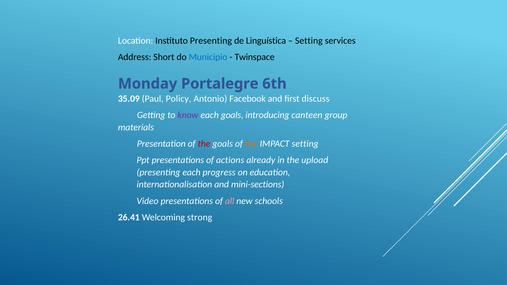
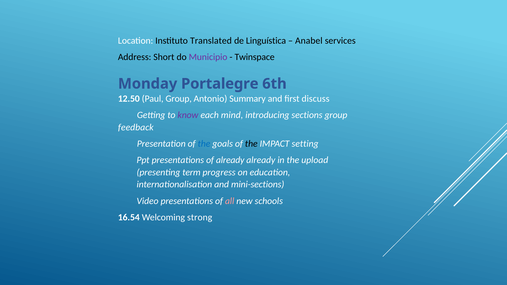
Instituto Presenting: Presenting -> Translated (211, 41)
Setting: Setting -> Anabel (309, 41)
Municipio colour: blue -> purple (208, 57)
35.09: 35.09 -> 12.50 (129, 99)
Paul Policy: Policy -> Group (179, 99)
Facebook: Facebook -> Summary (248, 99)
each goals: goals -> mind (232, 115)
canteen: canteen -> sections (307, 115)
materials: materials -> feedback (136, 127)
the colour: red -> blue (204, 144)
the colour: orange -> black (251, 144)
of actions: actions -> already (230, 160)
presenting each: each -> term (191, 172)
26.41: 26.41 -> 16.54 (129, 217)
